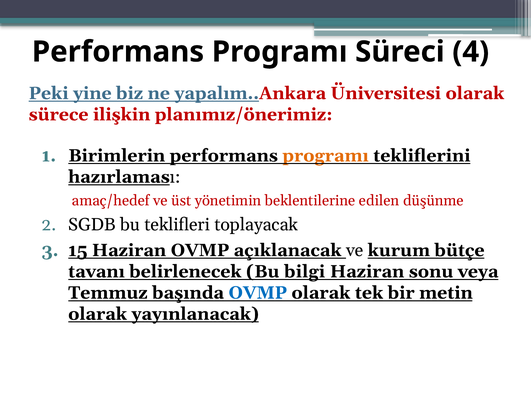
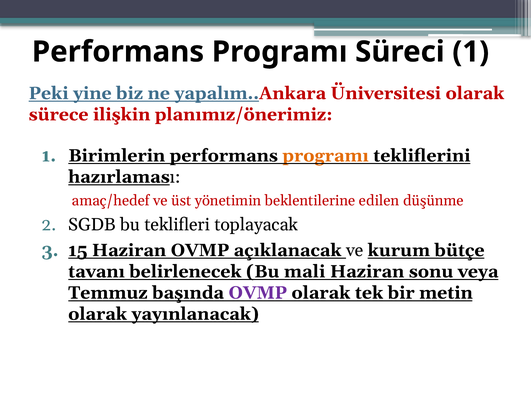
Süreci 4: 4 -> 1 (471, 52)
bilgi: bilgi -> mali (305, 272)
OVMP colour: blue -> purple (258, 293)
